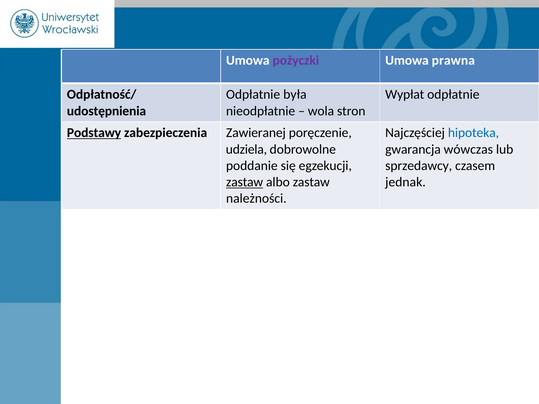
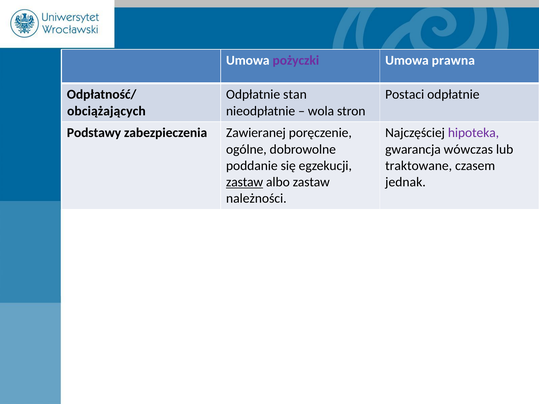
była: była -> stan (295, 95)
Wypłat: Wypłat -> Postaci (405, 95)
udostępnienia: udostępnienia -> obciążających (106, 111)
Podstawy underline: present -> none (94, 133)
hipoteka colour: blue -> purple (474, 133)
udziela: udziela -> ogólne (246, 149)
sprzedawcy: sprzedawcy -> traktowane (419, 166)
